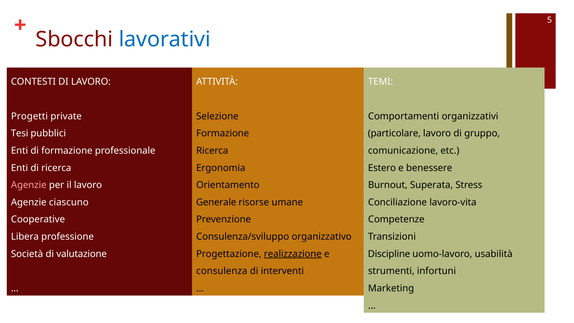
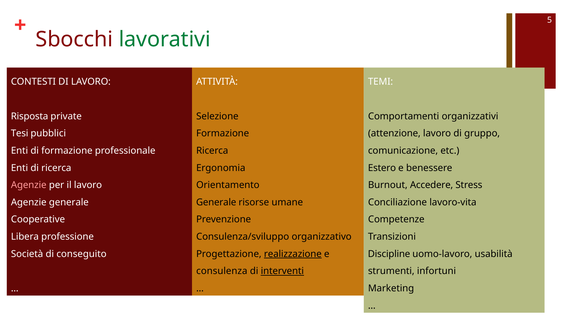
lavorativi colour: blue -> green (165, 39)
Progetti: Progetti -> Risposta (30, 116)
particolare: particolare -> attenzione (394, 133)
Superata: Superata -> Accedere (432, 185)
Agenzie ciascuno: ciascuno -> generale (69, 202)
valutazione: valutazione -> conseguito (82, 254)
interventi underline: none -> present (282, 271)
